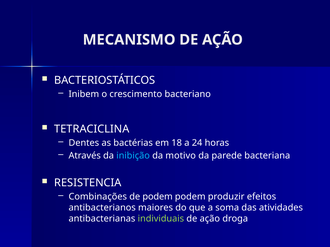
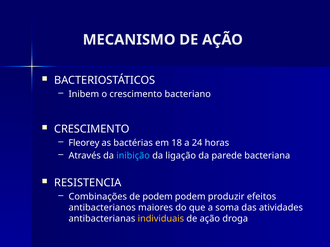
TETRACICLINA: TETRACICLINA -> CRESCIMENTO (92, 129)
Dentes: Dentes -> Fleorey (84, 143)
motivo: motivo -> ligação (181, 156)
individuais colour: light green -> yellow (161, 219)
